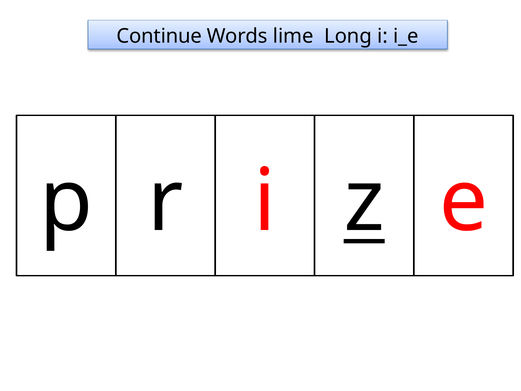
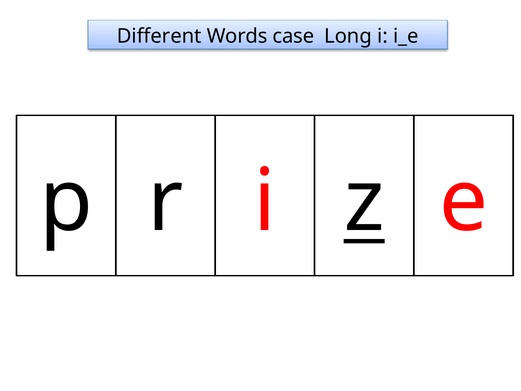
Continue: Continue -> Different (159, 36)
lime: lime -> case (293, 36)
